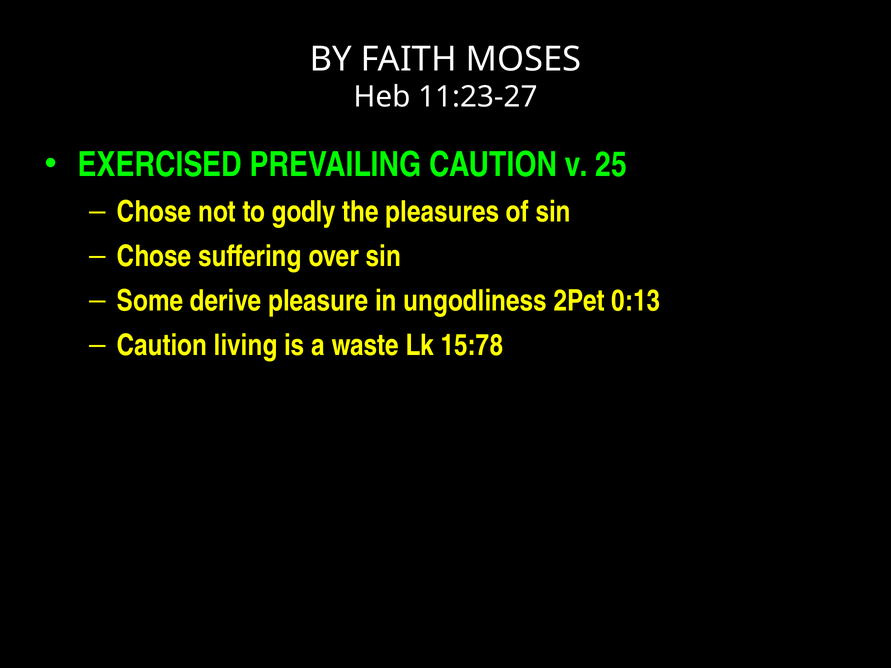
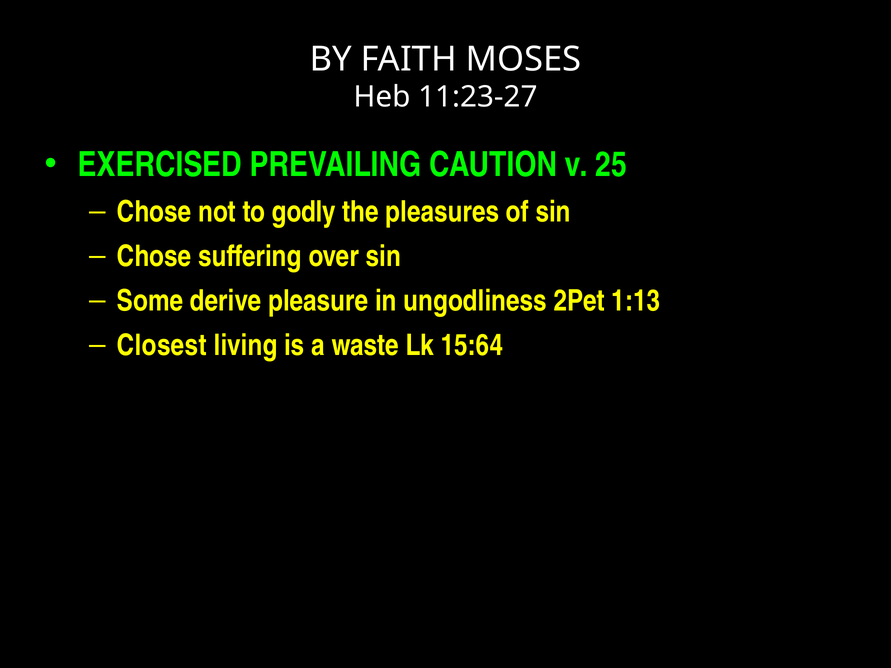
0:13: 0:13 -> 1:13 (636, 301)
Caution: Caution -> Closest (162, 346)
15:78: 15:78 -> 15:64 (472, 346)
